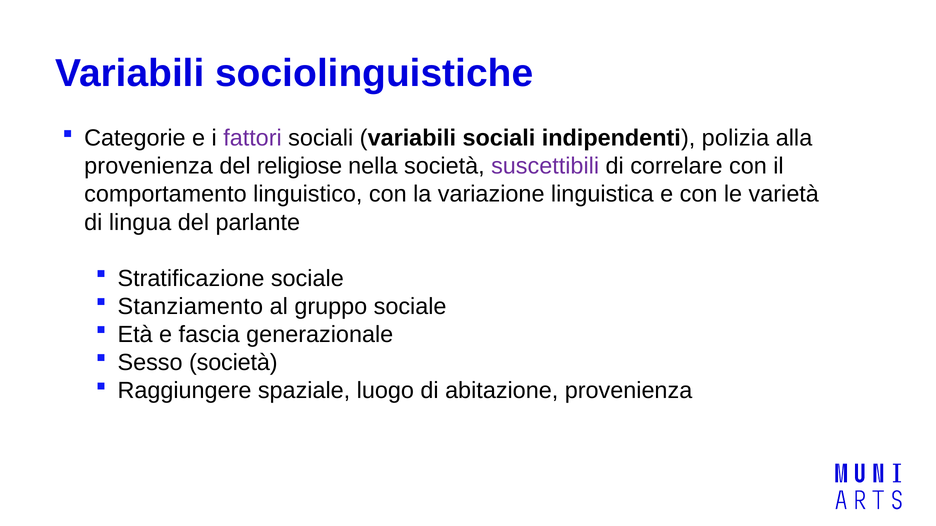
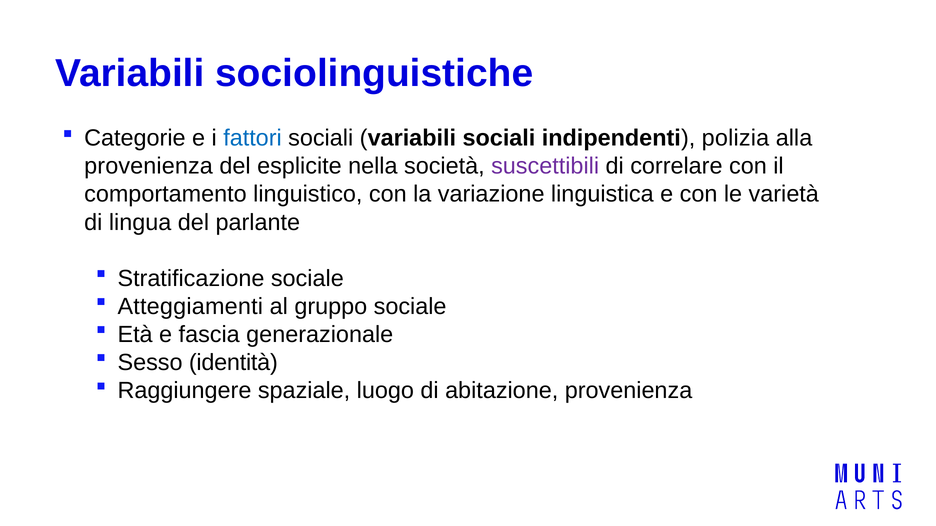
fattori colour: purple -> blue (253, 138)
religiose: religiose -> esplicite (299, 166)
Stanziamento: Stanziamento -> Atteggiamenti (190, 307)
Sesso società: società -> identità (233, 363)
